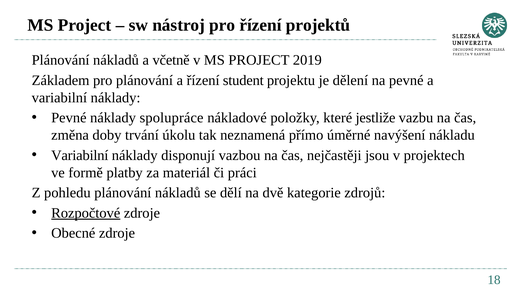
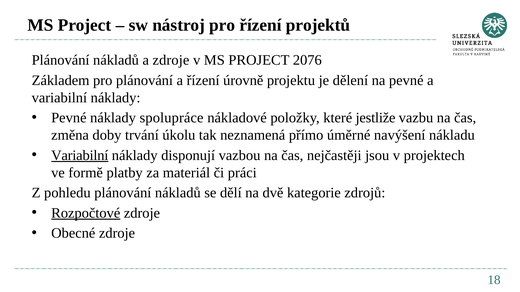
a včetně: včetně -> zdroje (171, 60)
2019: 2019 -> 2076 (307, 60)
student: student -> úrovně (243, 80)
Variabilní underline: none -> present (80, 156)
